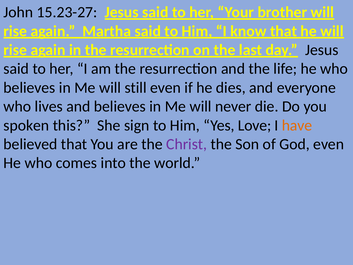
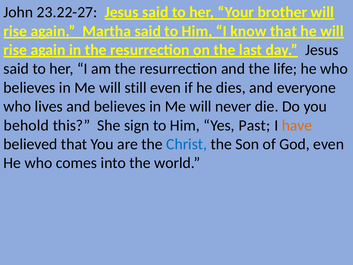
15.23-27: 15.23-27 -> 23.22-27 (67, 12)
spoken: spoken -> behold (26, 125)
Love: Love -> Past (254, 125)
Christ colour: purple -> blue (187, 144)
